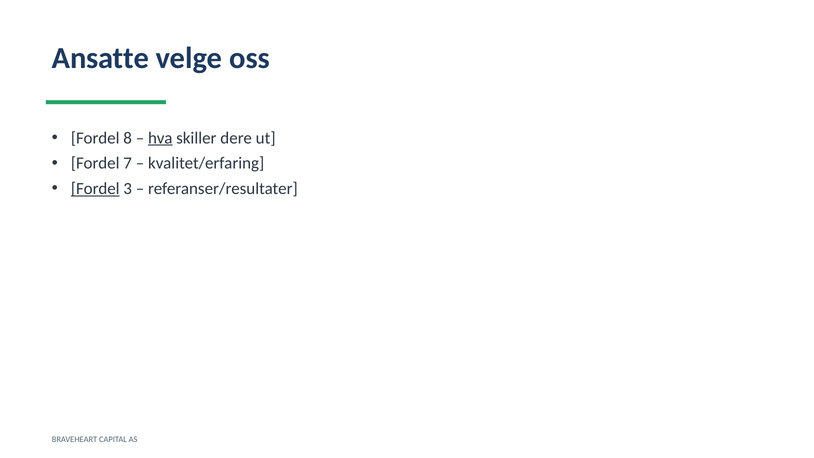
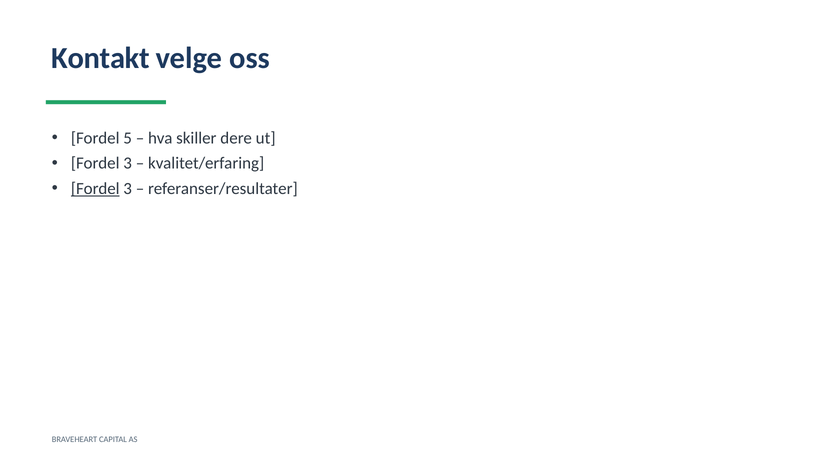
Ansatte: Ansatte -> Kontakt (100, 58)
8: 8 -> 5 (128, 138)
hva underline: present -> none (160, 138)
7: 7 -> 3 (128, 163)
